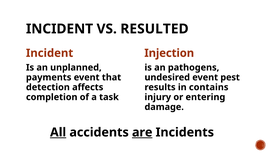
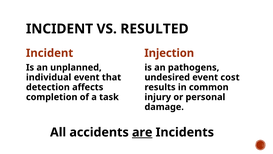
payments: payments -> individual (49, 77)
pest: pest -> cost (230, 77)
contains: contains -> common (209, 87)
entering: entering -> personal (205, 97)
All underline: present -> none (58, 132)
